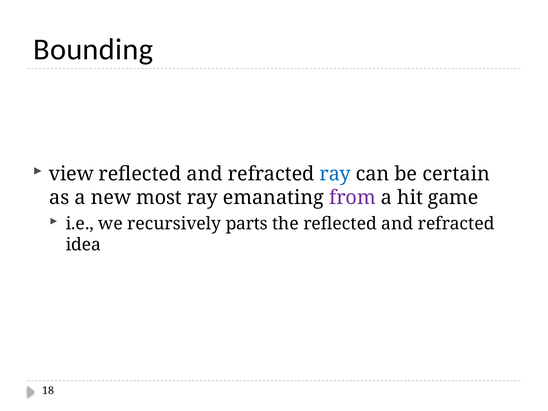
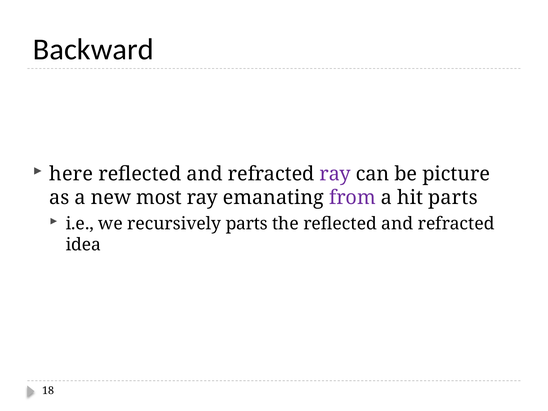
Bounding: Bounding -> Backward (93, 50)
view: view -> here (71, 174)
ray colour: blue -> purple (335, 174)
certain: certain -> picture (456, 174)
hit game: game -> parts (453, 198)
